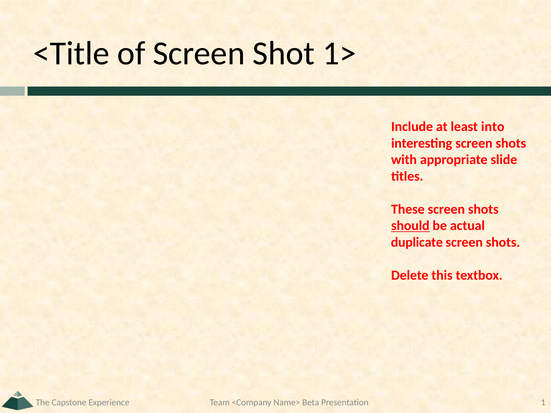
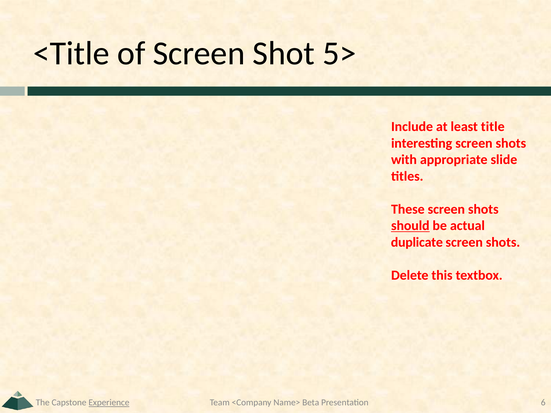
1>: 1> -> 5> (339, 53)
into: into -> title (493, 127)
Experience underline: none -> present (109, 403)
1: 1 -> 6 (543, 403)
